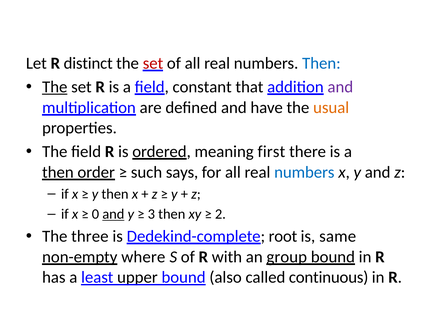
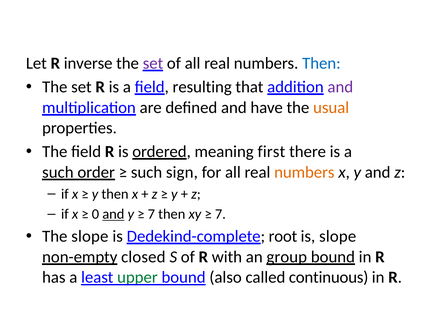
distinct: distinct -> inverse (88, 63)
set colour: red -> purple (153, 63)
The underline: present -> none (55, 87)
constant: constant -> resulting (202, 87)
then: then -> such (58, 172)
says: says -> sign (182, 172)
numbers colour: blue -> orange (304, 172)
3: 3 -> 7 (151, 214)
2: 2 -> 7 (220, 214)
The three: three -> slope (90, 236)
is same: same -> slope (338, 236)
where: where -> closed (143, 257)
upper colour: black -> green (137, 277)
